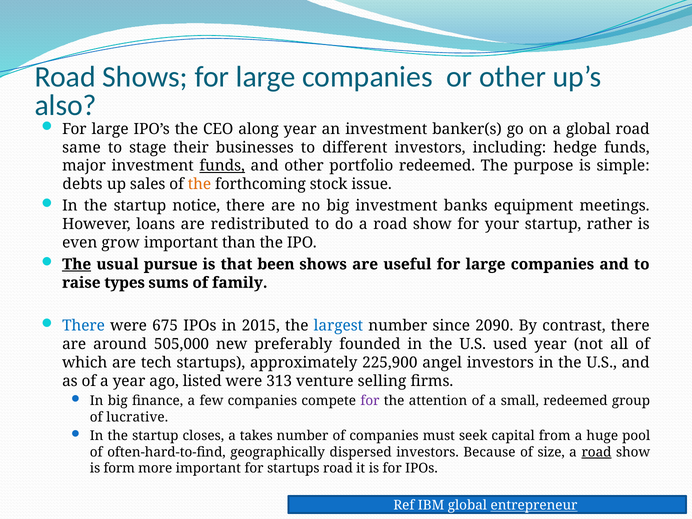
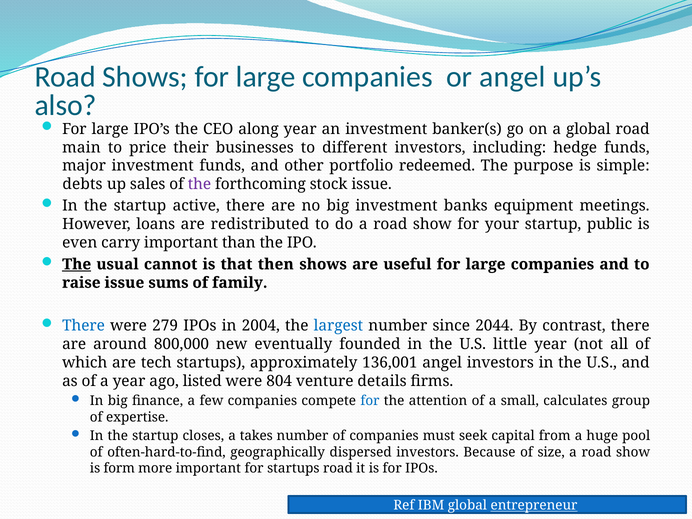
or other: other -> angel (512, 77)
same: same -> main (81, 147)
stage: stage -> price (148, 147)
funds underline: present -> none (222, 166)
the colour: orange -> purple (200, 184)
notice: notice -> active (196, 206)
rather: rather -> public (610, 224)
grow: grow -> carry (121, 243)
pursue: pursue -> cannot (171, 264)
been: been -> then (276, 264)
raise types: types -> issue (124, 283)
675: 675 -> 279 (165, 326)
2015: 2015 -> 2004 (261, 326)
2090: 2090 -> 2044 (494, 326)
505,000: 505,000 -> 800,000 (182, 344)
preferably: preferably -> eventually (293, 344)
used: used -> little (510, 344)
225,900: 225,900 -> 136,001 (390, 363)
313: 313 -> 804 (279, 381)
selling: selling -> details (382, 381)
for colour: purple -> blue (370, 401)
small redeemed: redeemed -> calculates (575, 401)
lucrative: lucrative -> expertise (137, 417)
road underline: present -> none (597, 452)
